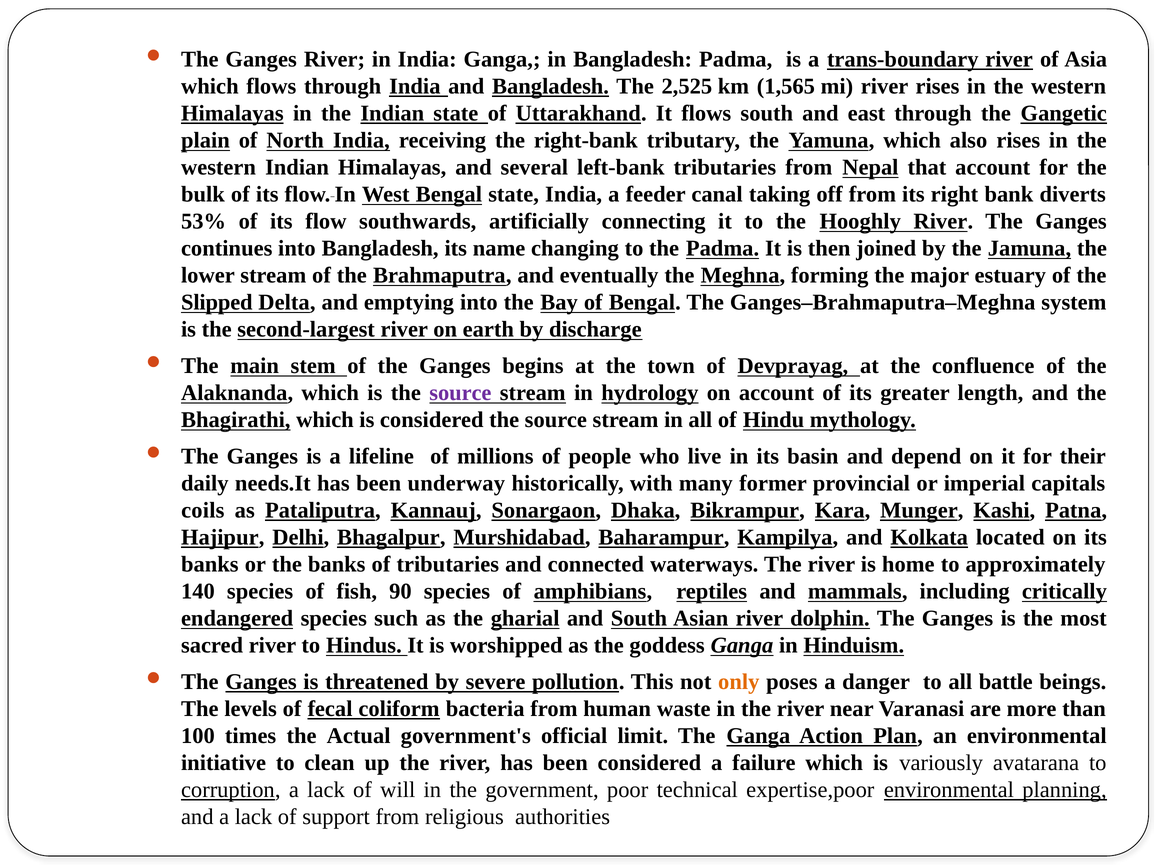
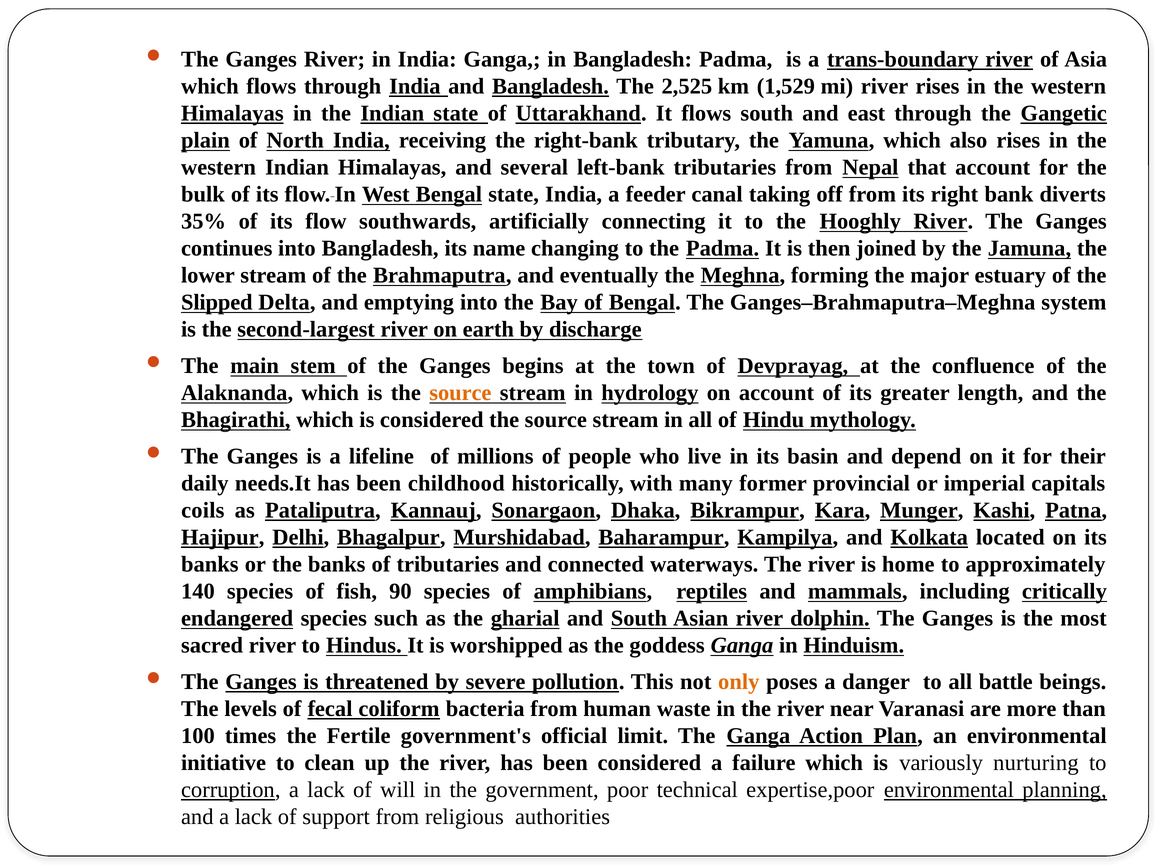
1,565: 1,565 -> 1,529 (786, 86)
53%: 53% -> 35% (204, 221)
source colour: purple -> orange (460, 393)
underway: underway -> childhood (456, 483)
Actual: Actual -> Fertile (359, 736)
avatarana: avatarana -> nurturing (1036, 763)
